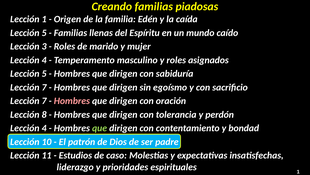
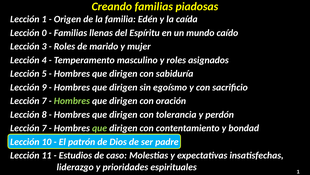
5: 5 -> 0 (44, 33)
7: 7 -> 9 (44, 87)
Hombres colour: pink -> light green (72, 101)
4: 4 -> 7 (44, 128)
